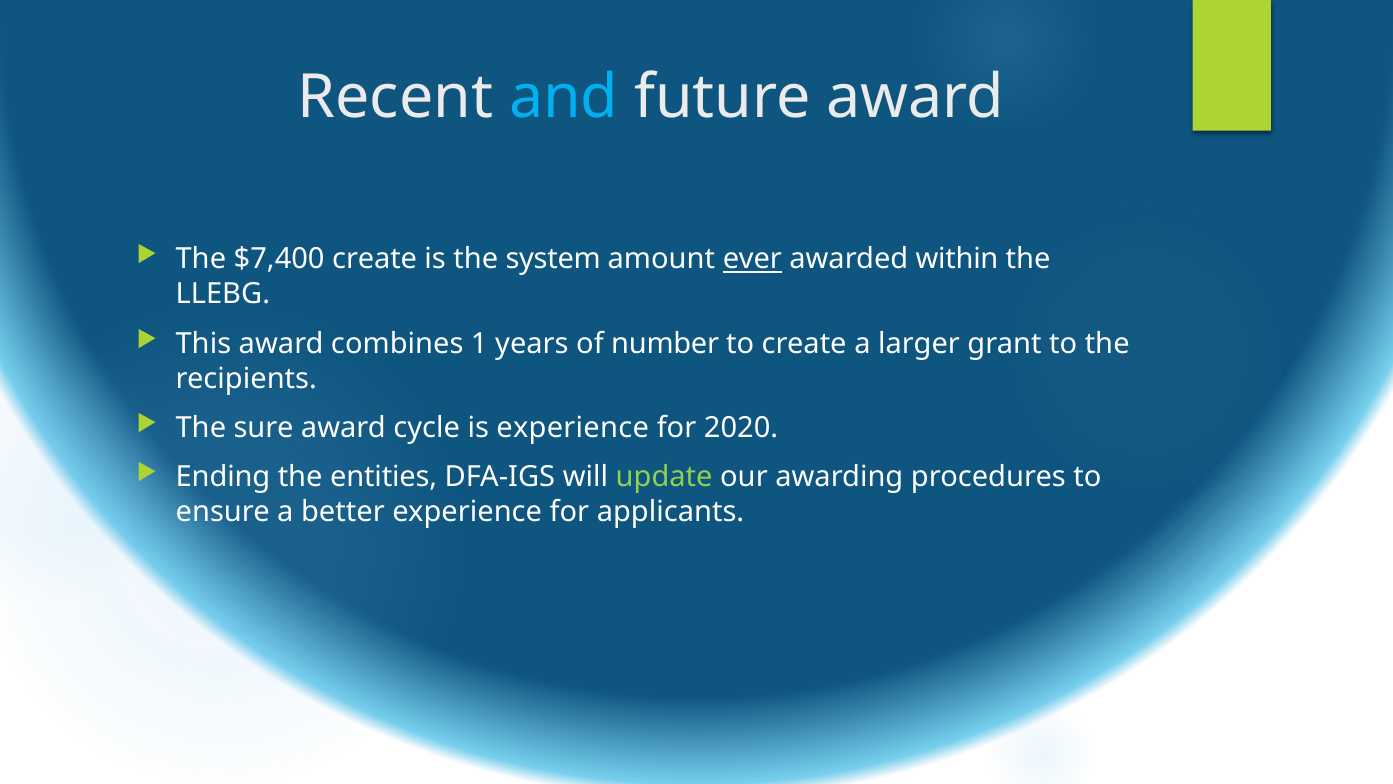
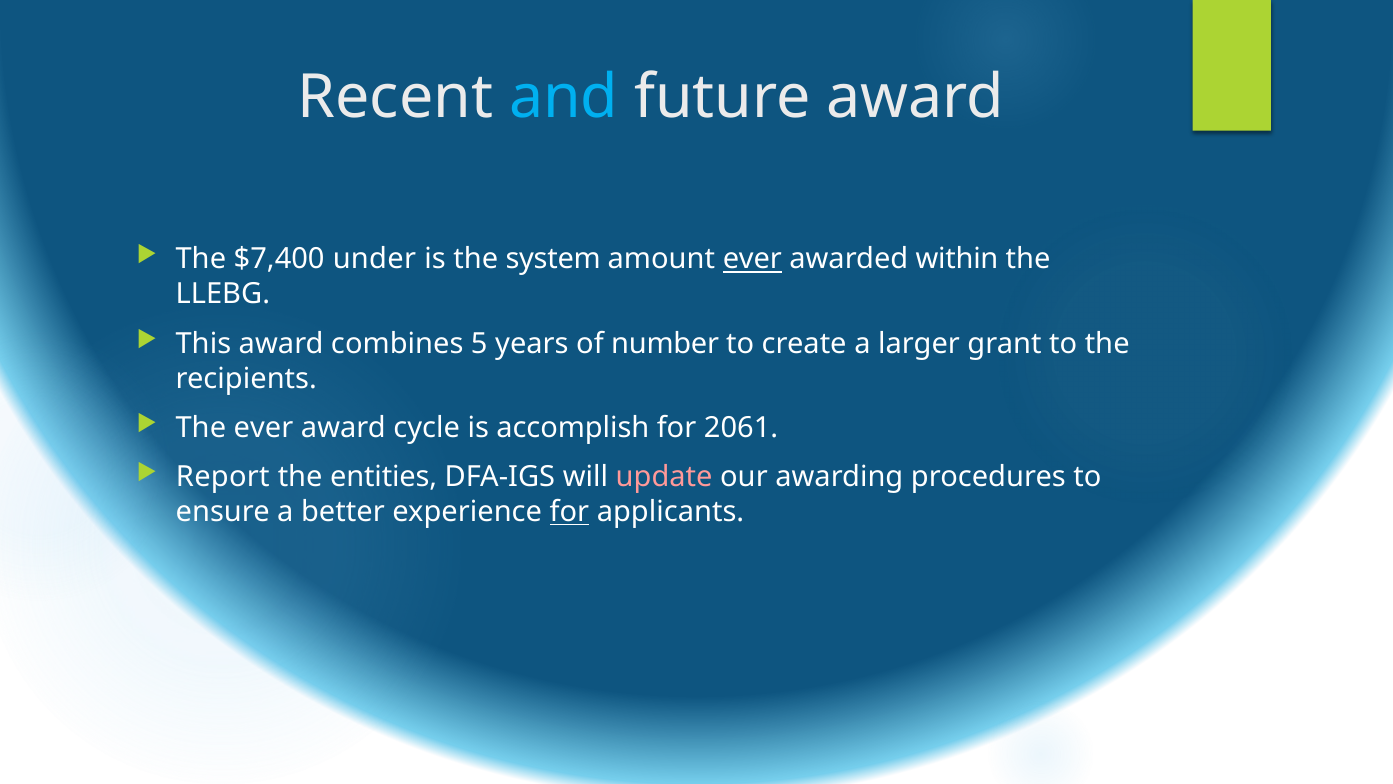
$7,400 create: create -> under (374, 259)
1: 1 -> 5 (479, 343)
The sure: sure -> ever (264, 428)
is experience: experience -> accomplish (573, 428)
2020: 2020 -> 2061 (741, 428)
Ending: Ending -> Report (223, 477)
update colour: light green -> pink (664, 477)
for underline: none -> present (569, 512)
